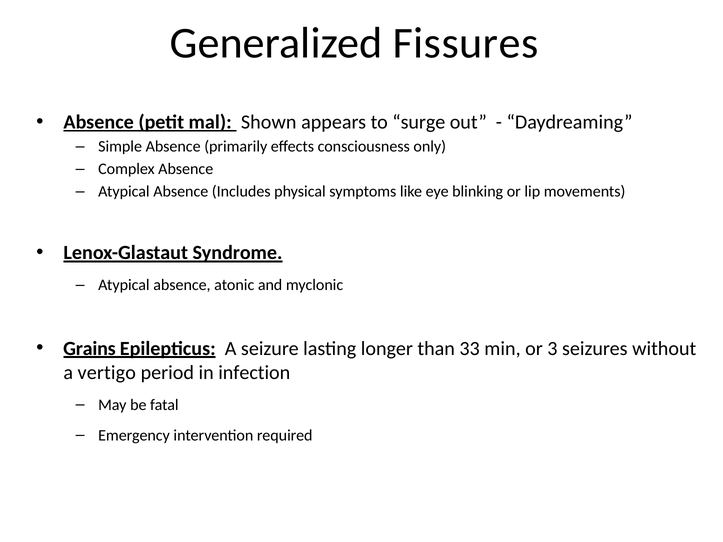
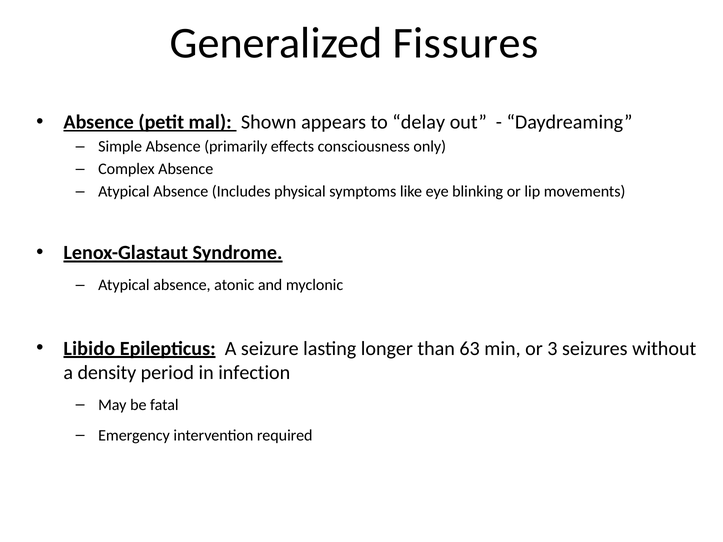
surge: surge -> delay (419, 122)
Grains: Grains -> Libido (89, 349)
33: 33 -> 63 (470, 349)
vertigo: vertigo -> density (107, 373)
